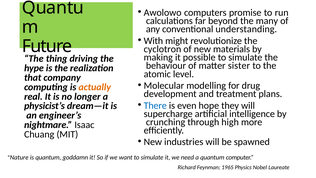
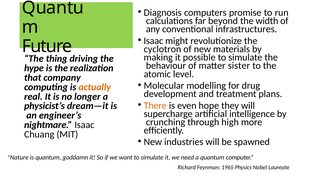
Awolowo: Awolowo -> Diagnosis (163, 13)
many: many -> width (267, 21)
understanding: understanding -> infrastructures (246, 29)
With: With -> Isaac (153, 41)
There colour: blue -> orange (155, 105)
